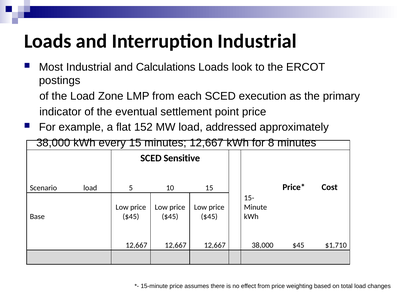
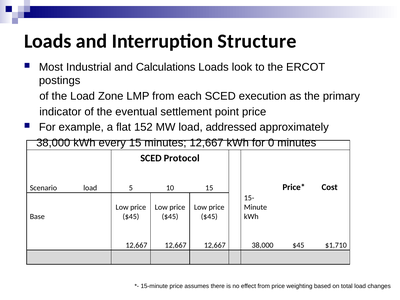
Interruption Industrial: Industrial -> Structure (257, 41)
8: 8 -> 0 (271, 143)
Sensitive: Sensitive -> Protocol (182, 158)
